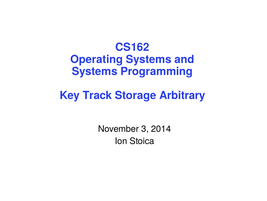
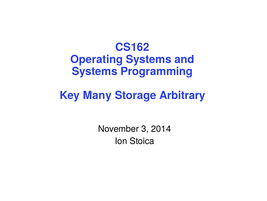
Track: Track -> Many (97, 95)
